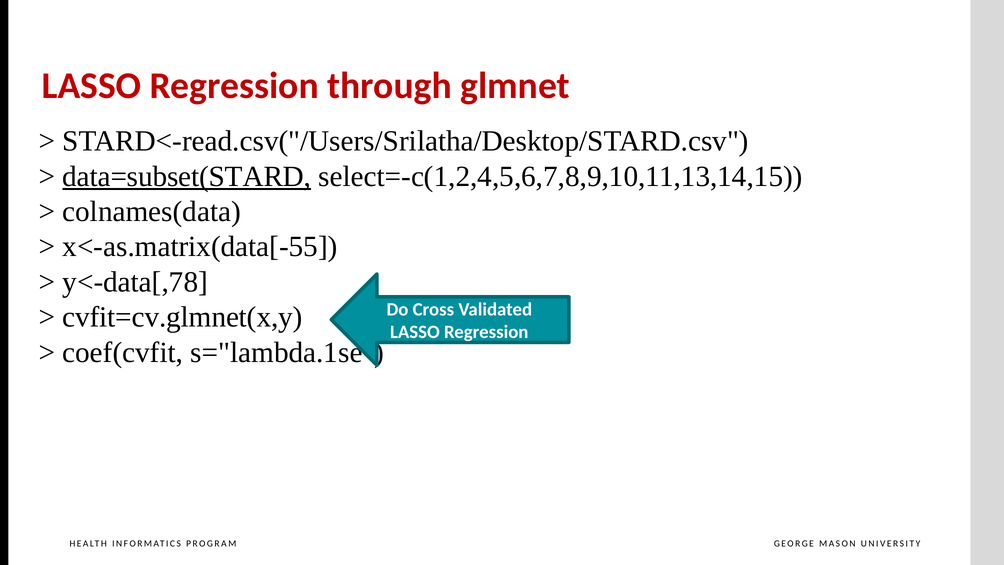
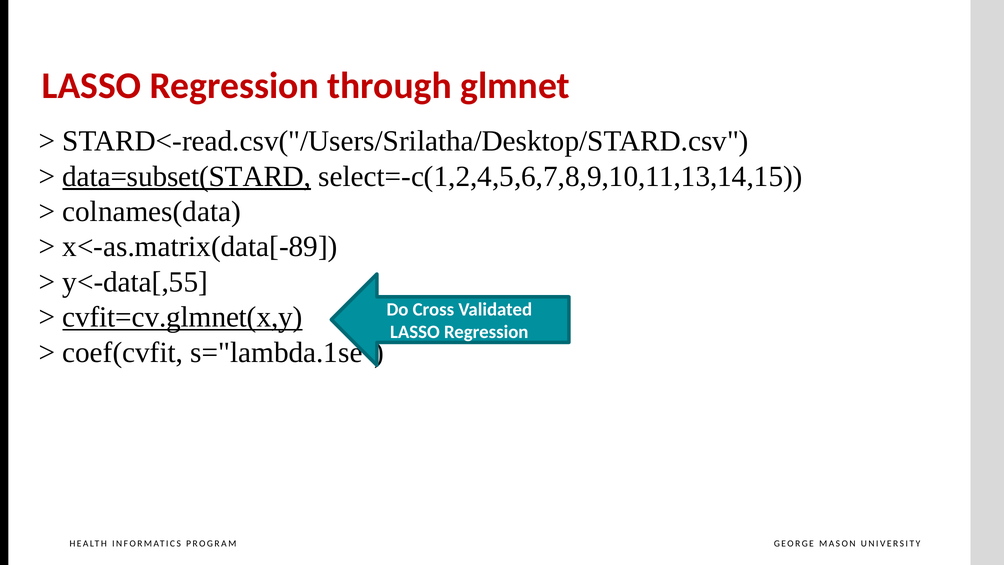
x<-as.matrix(data[-55: x<-as.matrix(data[-55 -> x<-as.matrix(data[-89 (200, 247)
y<-data[,78: y<-data[,78 -> y<-data[,55 (135, 282)
cvfit=cv.glmnet(x,y underline: none -> present (182, 317)
